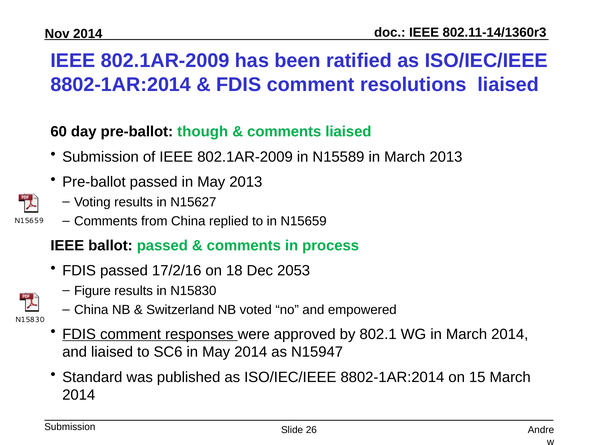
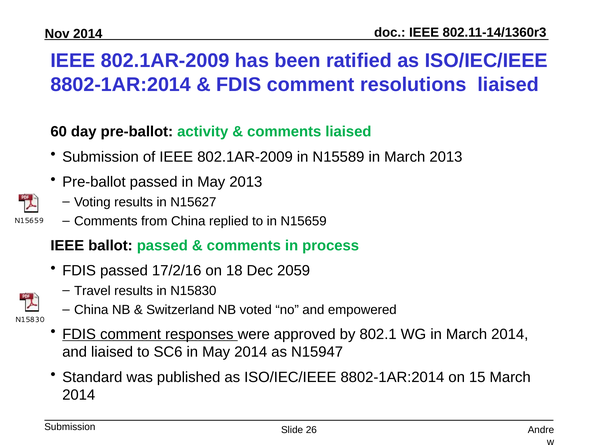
though: though -> activity (203, 132)
2053: 2053 -> 2059 (294, 271)
Figure: Figure -> Travel (92, 291)
